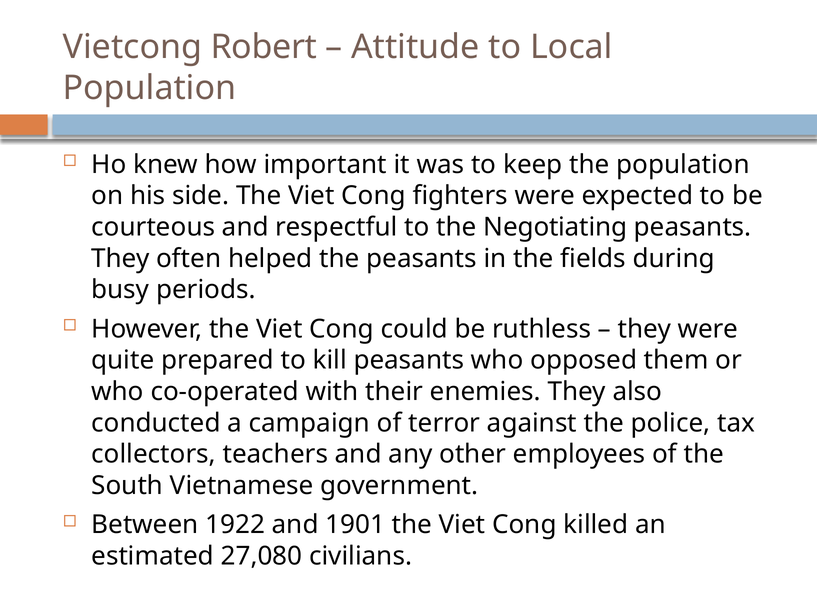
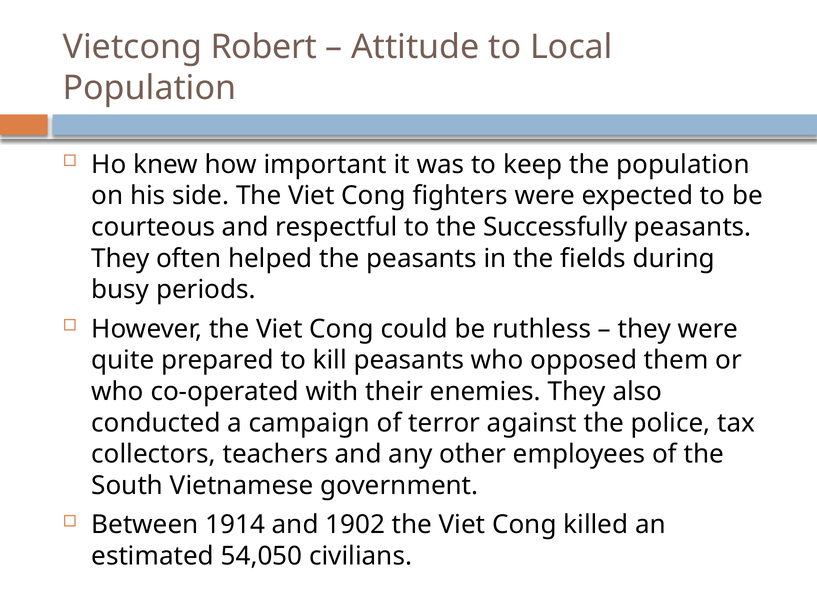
Negotiating: Negotiating -> Successfully (555, 227)
1922: 1922 -> 1914 (235, 525)
1901: 1901 -> 1902 (355, 525)
27,080: 27,080 -> 54,050 (261, 556)
